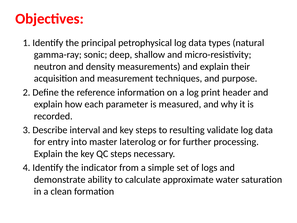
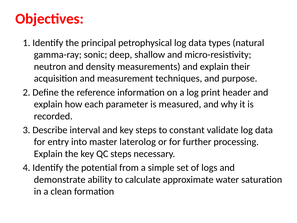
resulting: resulting -> constant (187, 130)
indicator: indicator -> potential (99, 167)
